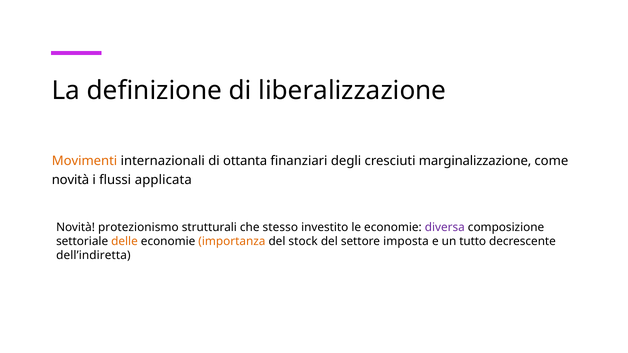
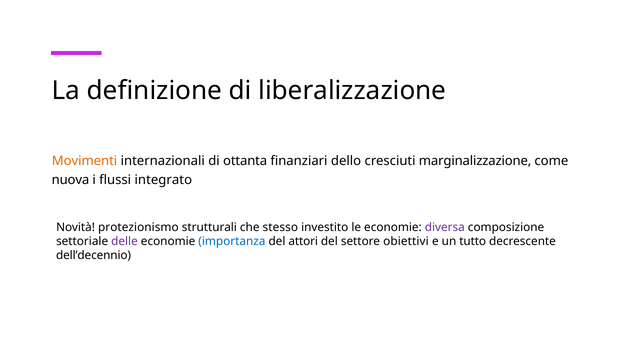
degli: degli -> dello (346, 161)
novità: novità -> nuova (70, 180)
applicata: applicata -> integrato (163, 180)
delle colour: orange -> purple (124, 241)
importanza colour: orange -> blue (232, 241)
stock: stock -> attori (303, 241)
imposta: imposta -> obiettivi (406, 241)
dell’indiretta: dell’indiretta -> dell’decennio (94, 256)
